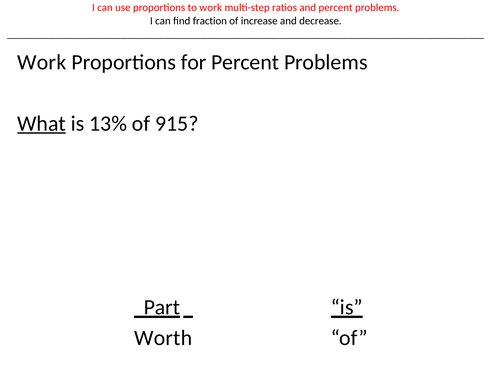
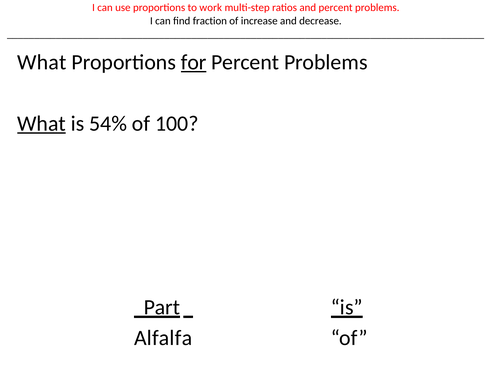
Work: Work -> What (42, 62)
for underline: none -> present (194, 62)
13%: 13% -> 54% (108, 124)
915: 915 -> 100 (177, 124)
Worth: Worth -> Alfalfa (163, 338)
